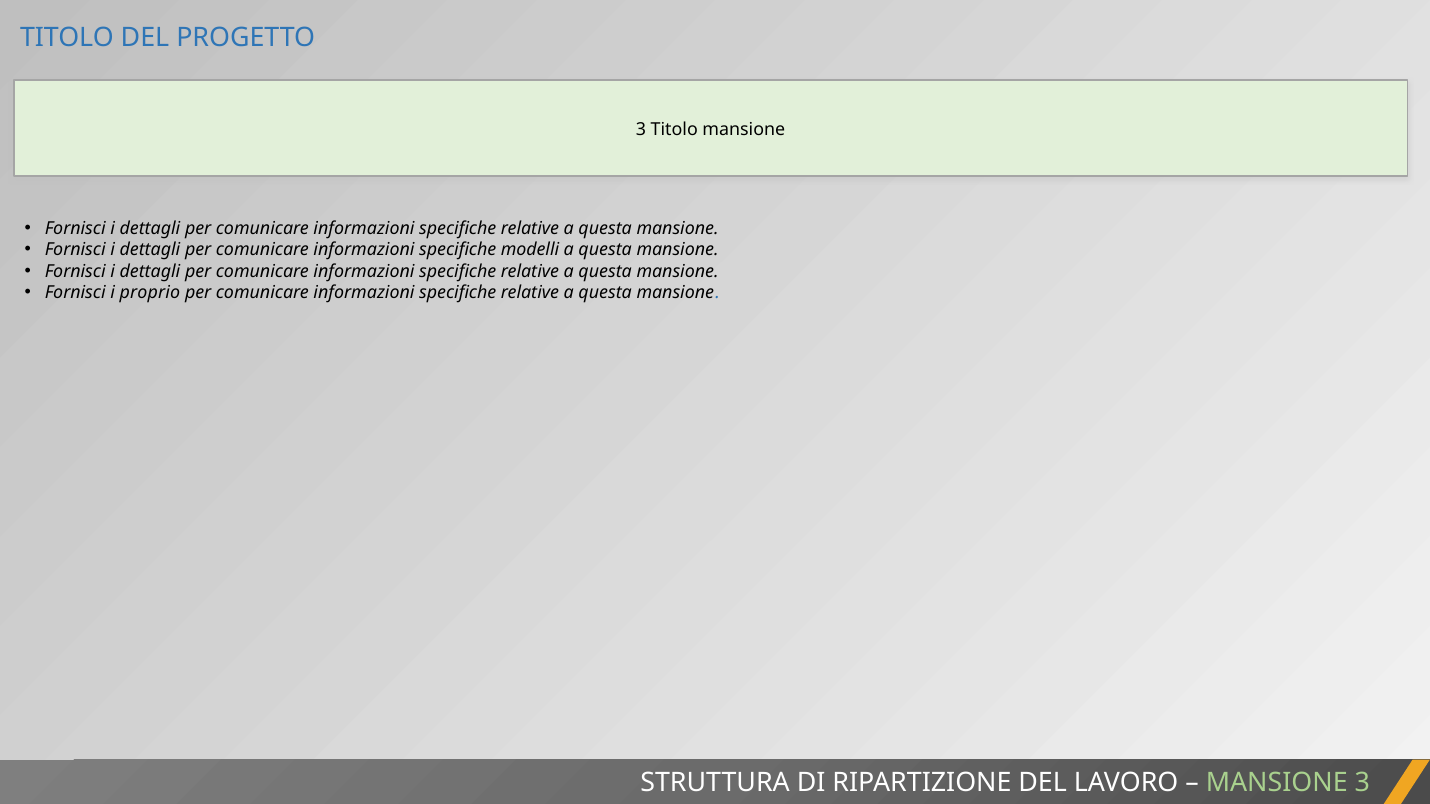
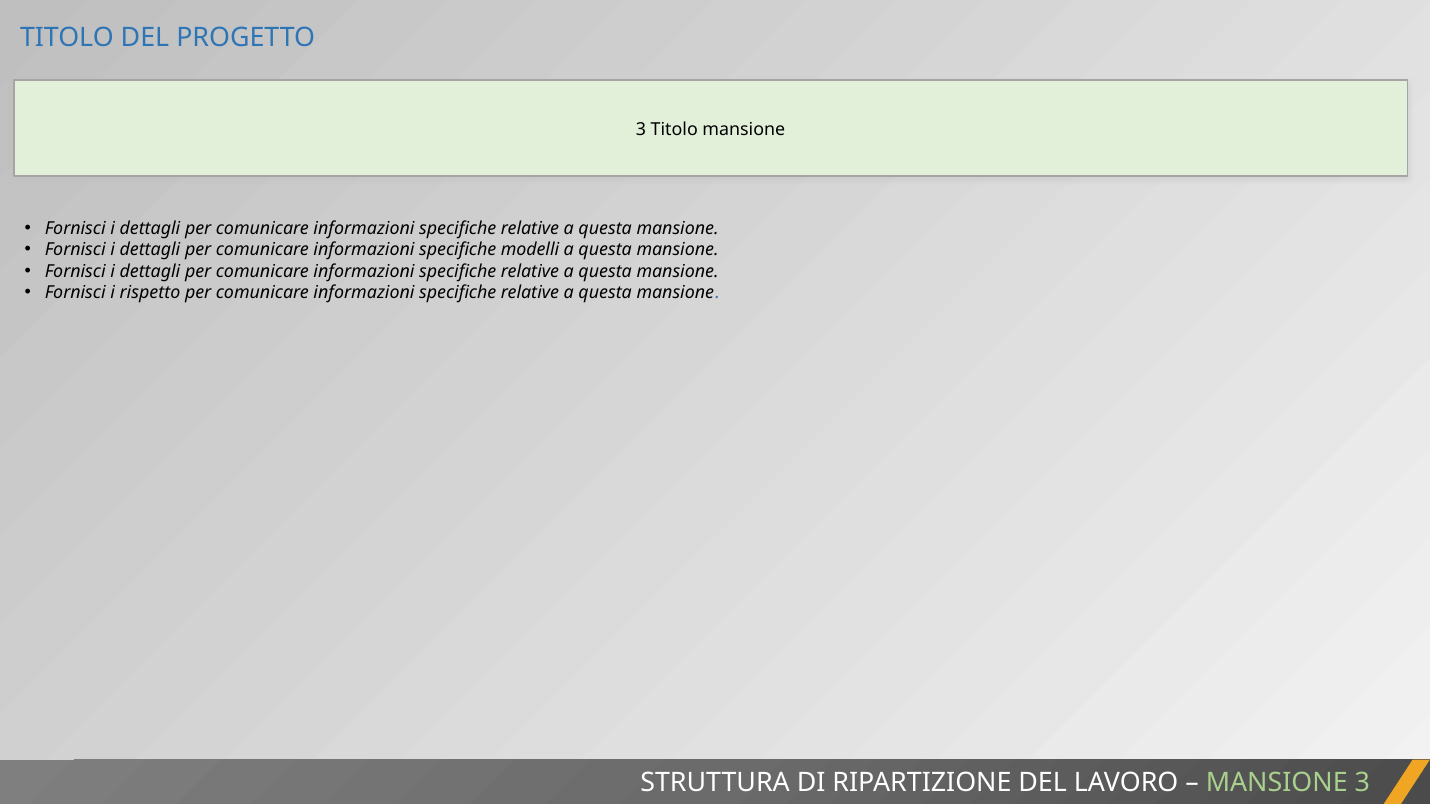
proprio: proprio -> rispetto (150, 293)
